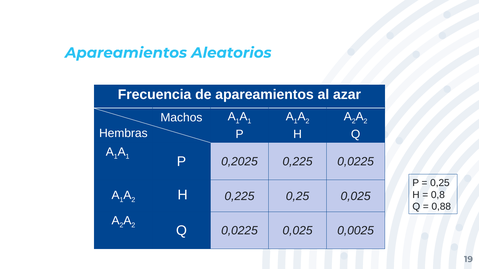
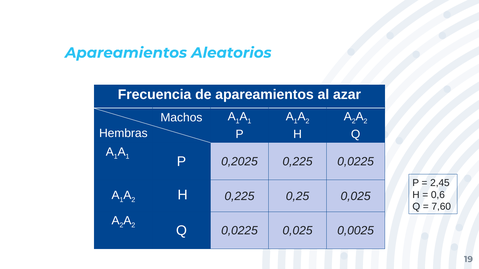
0,25: 0,25 -> 2,45 (440, 183)
0,8: 0,8 -> 0,6 (438, 195)
0,88: 0,88 -> 7,60 (441, 207)
